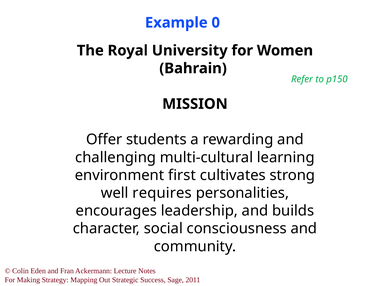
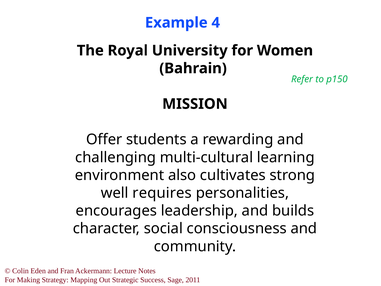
0: 0 -> 4 (216, 23)
first: first -> also (182, 175)
